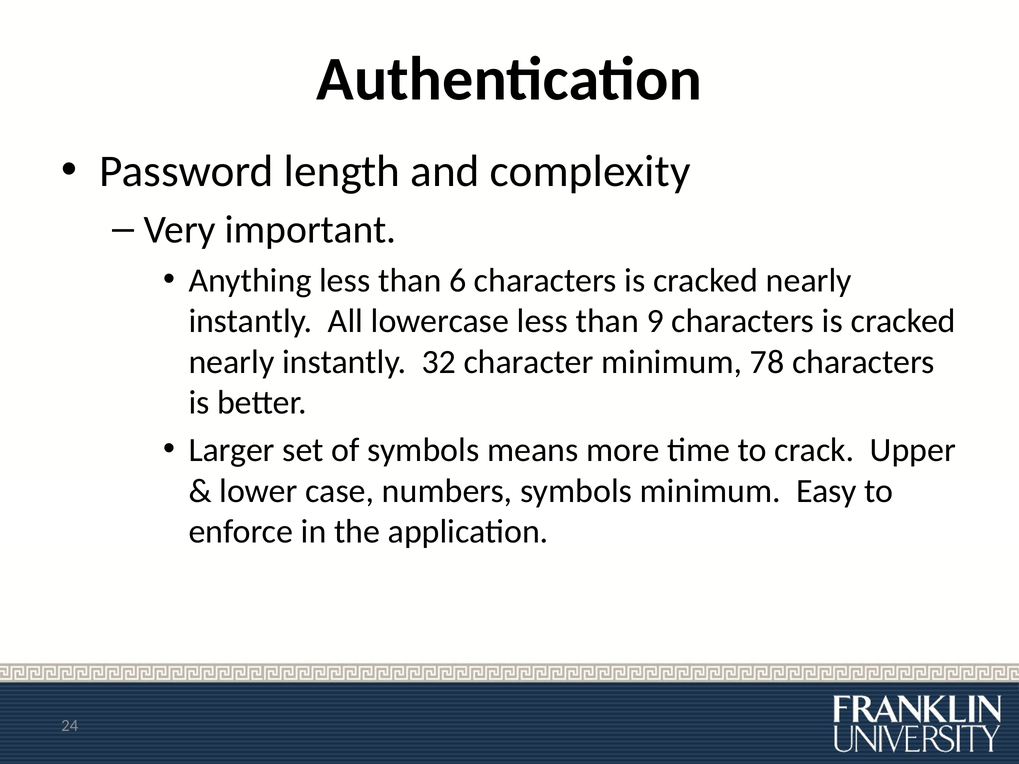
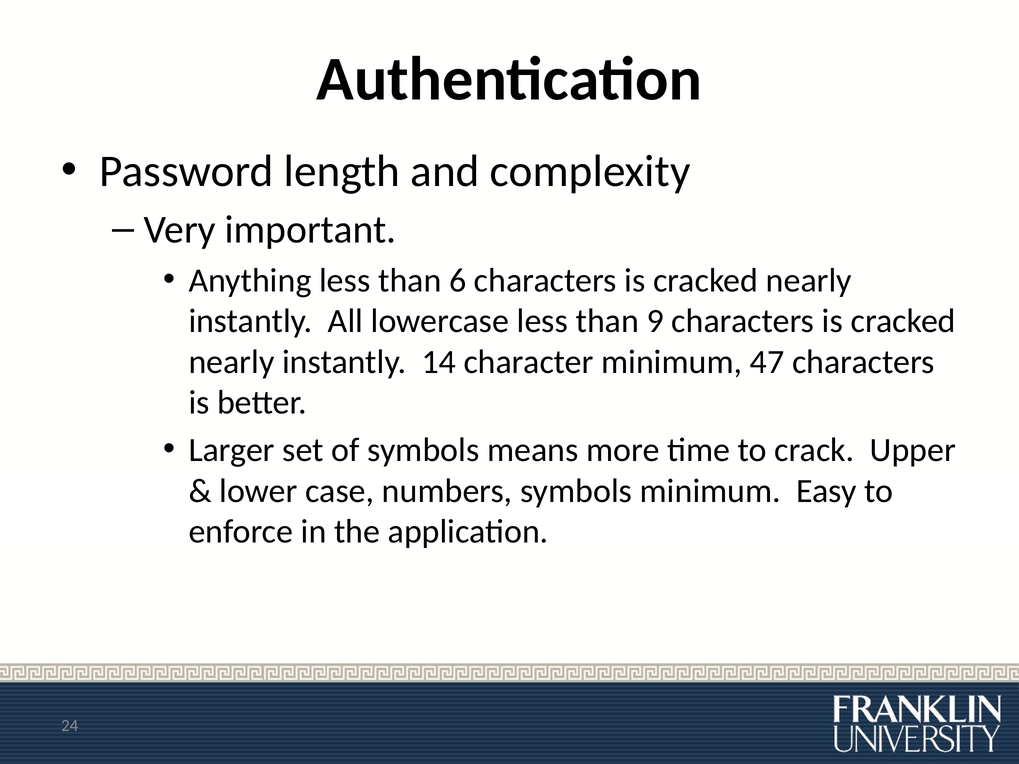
32: 32 -> 14 (439, 362)
78: 78 -> 47 (767, 362)
